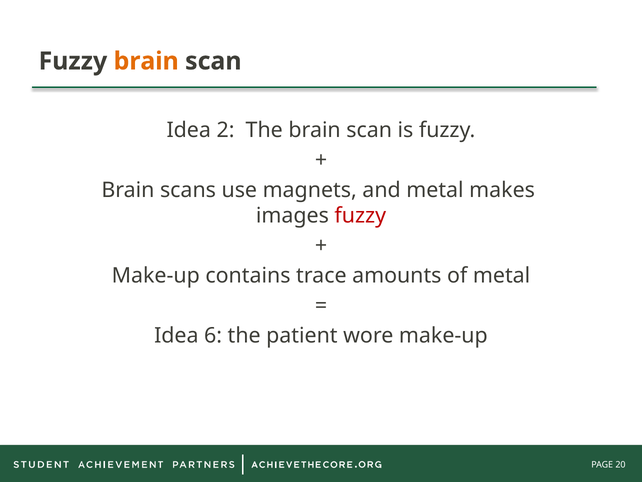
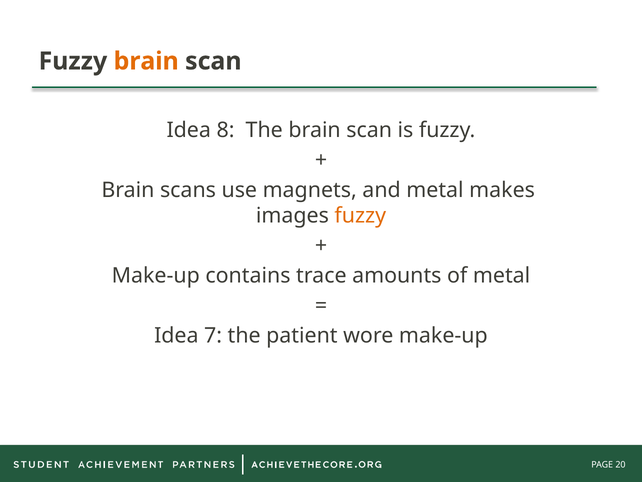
2: 2 -> 8 (226, 130)
fuzzy colour: red -> orange (360, 215)
6: 6 -> 7 (213, 335)
